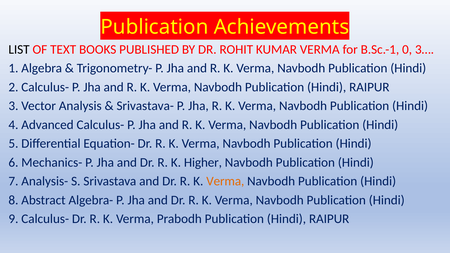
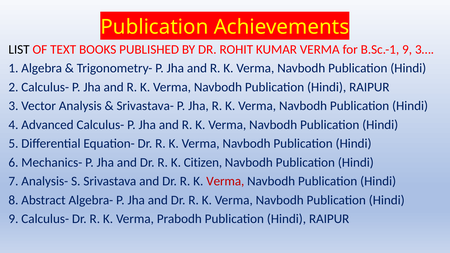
B.Sc.-1 0: 0 -> 9 (407, 49)
Higher: Higher -> Citizen (203, 162)
Verma colour: orange -> red (225, 181)
